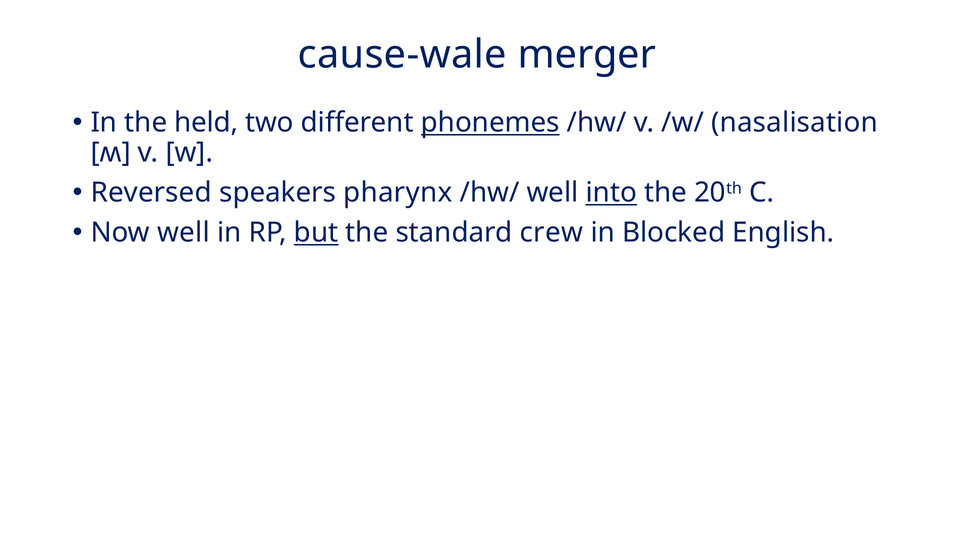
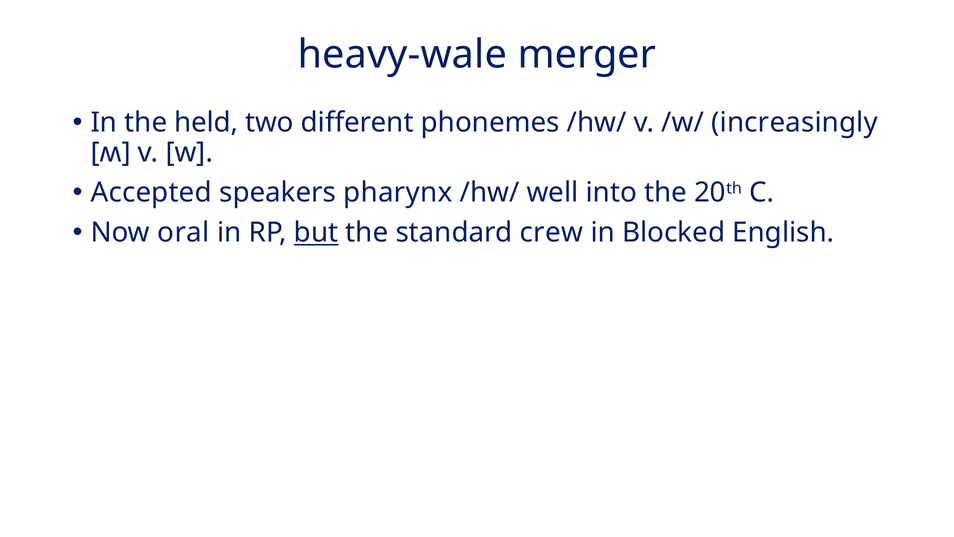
cause-wale: cause-wale -> heavy-wale (402, 55)
phonemes underline: present -> none (490, 123)
nasalisation: nasalisation -> increasingly (795, 123)
Reversed: Reversed -> Accepted (151, 193)
into underline: present -> none (611, 193)
Now well: well -> oral (183, 233)
